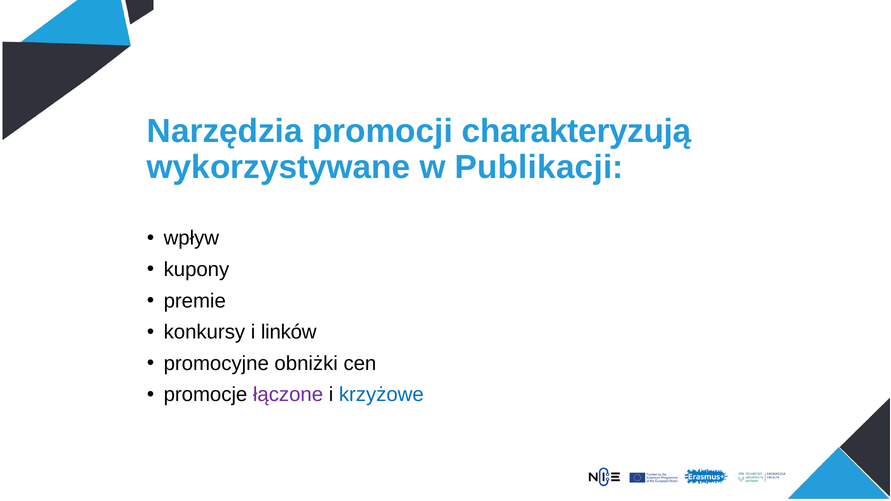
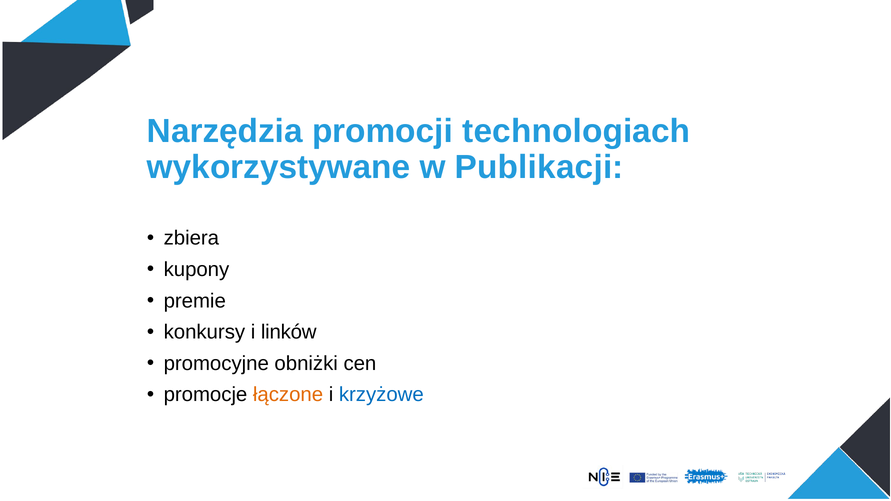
charakteryzują: charakteryzują -> technologiach (576, 131)
wpływ: wpływ -> zbiera (191, 238)
łączone colour: purple -> orange (288, 395)
